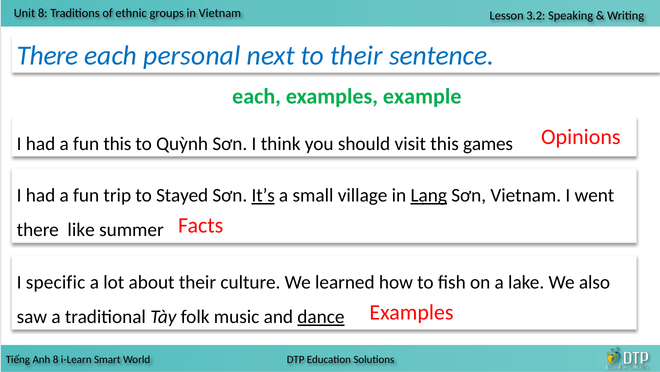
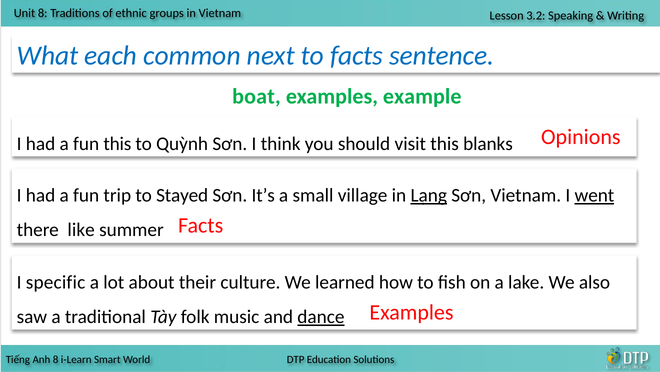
There: There -> What (47, 56)
personal: personal -> common (192, 56)
to their: their -> facts (357, 56)
each: each -> boat (256, 96)
games: games -> blanks (488, 143)
It’s underline: present -> none (263, 195)
went underline: none -> present (594, 195)
